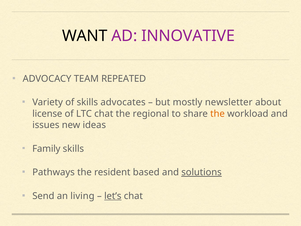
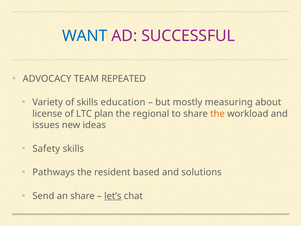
WANT colour: black -> blue (85, 36)
INNOVATIVE: INNOVATIVE -> SUCCESSFUL (188, 36)
advocates: advocates -> education (123, 102)
newsletter: newsletter -> measuring (229, 102)
LTC chat: chat -> plan (104, 114)
Family: Family -> Safety (46, 148)
solutions underline: present -> none (202, 172)
an living: living -> share (83, 196)
